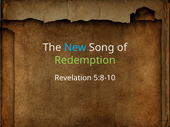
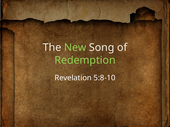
New colour: light blue -> light green (75, 48)
